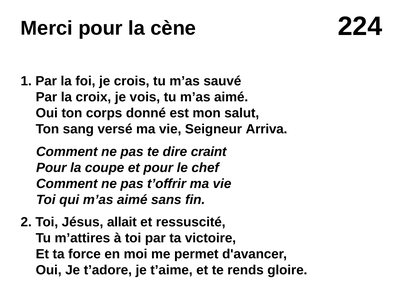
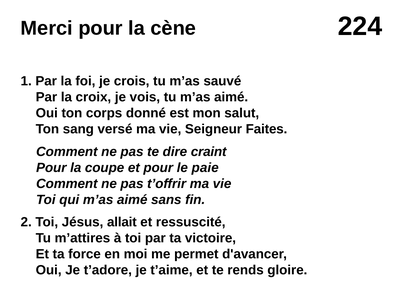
Arriva: Arriva -> Faites (267, 129)
chef: chef -> paie (205, 168)
